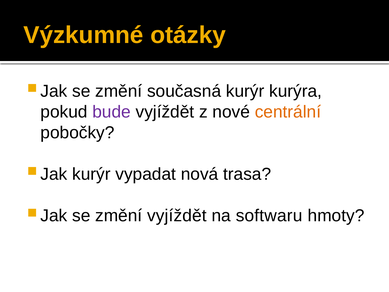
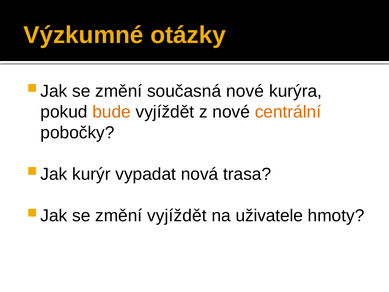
současná kurýr: kurýr -> nové (245, 91)
bude colour: purple -> orange (112, 112)
softwaru: softwaru -> uživatele (269, 216)
